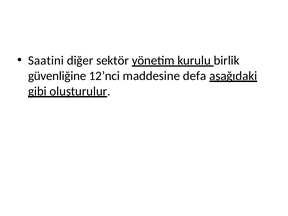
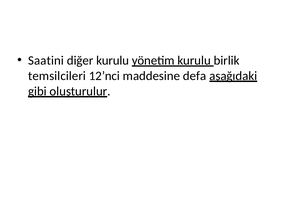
diğer sektör: sektör -> kurulu (113, 60)
güvenliğine: güvenliğine -> temsilcileri (57, 76)
